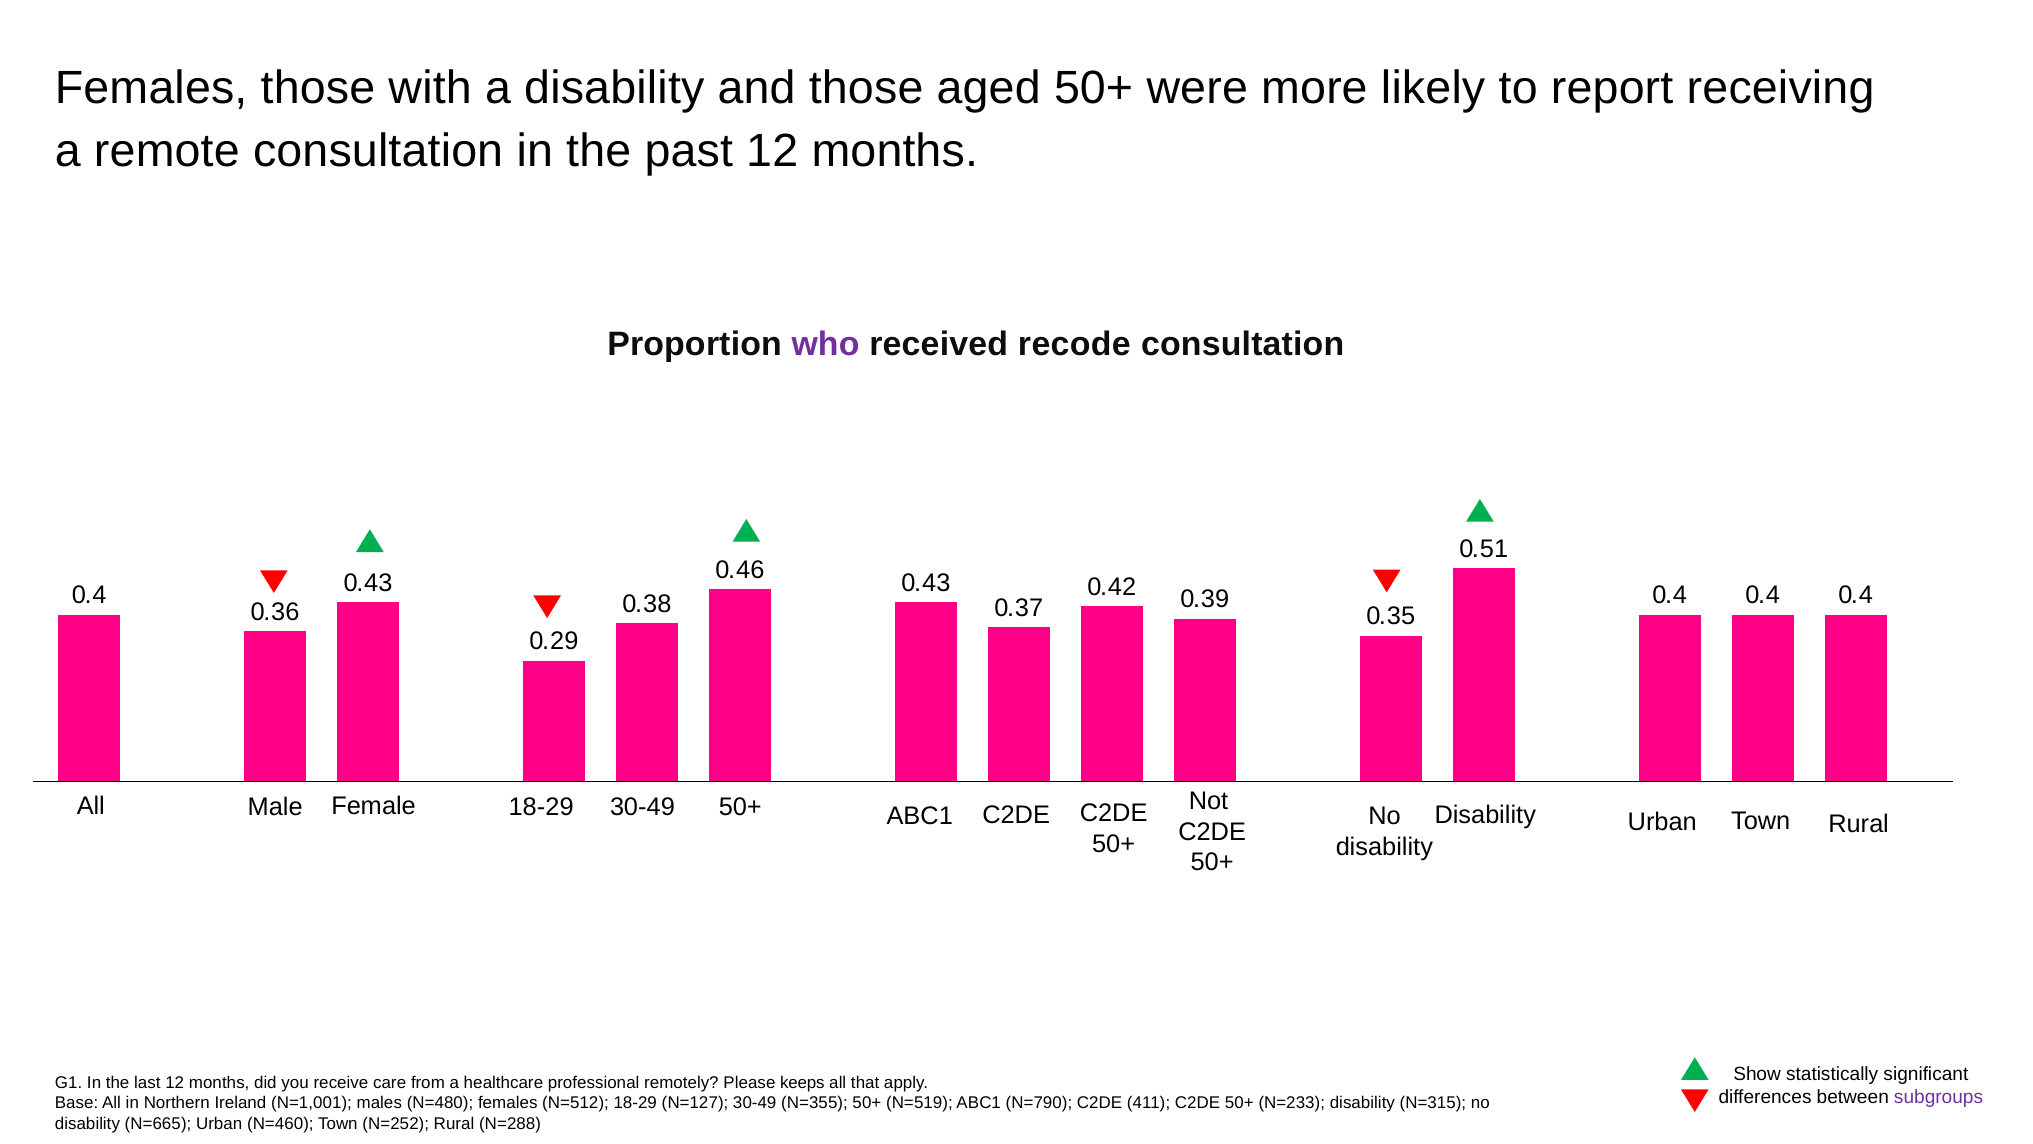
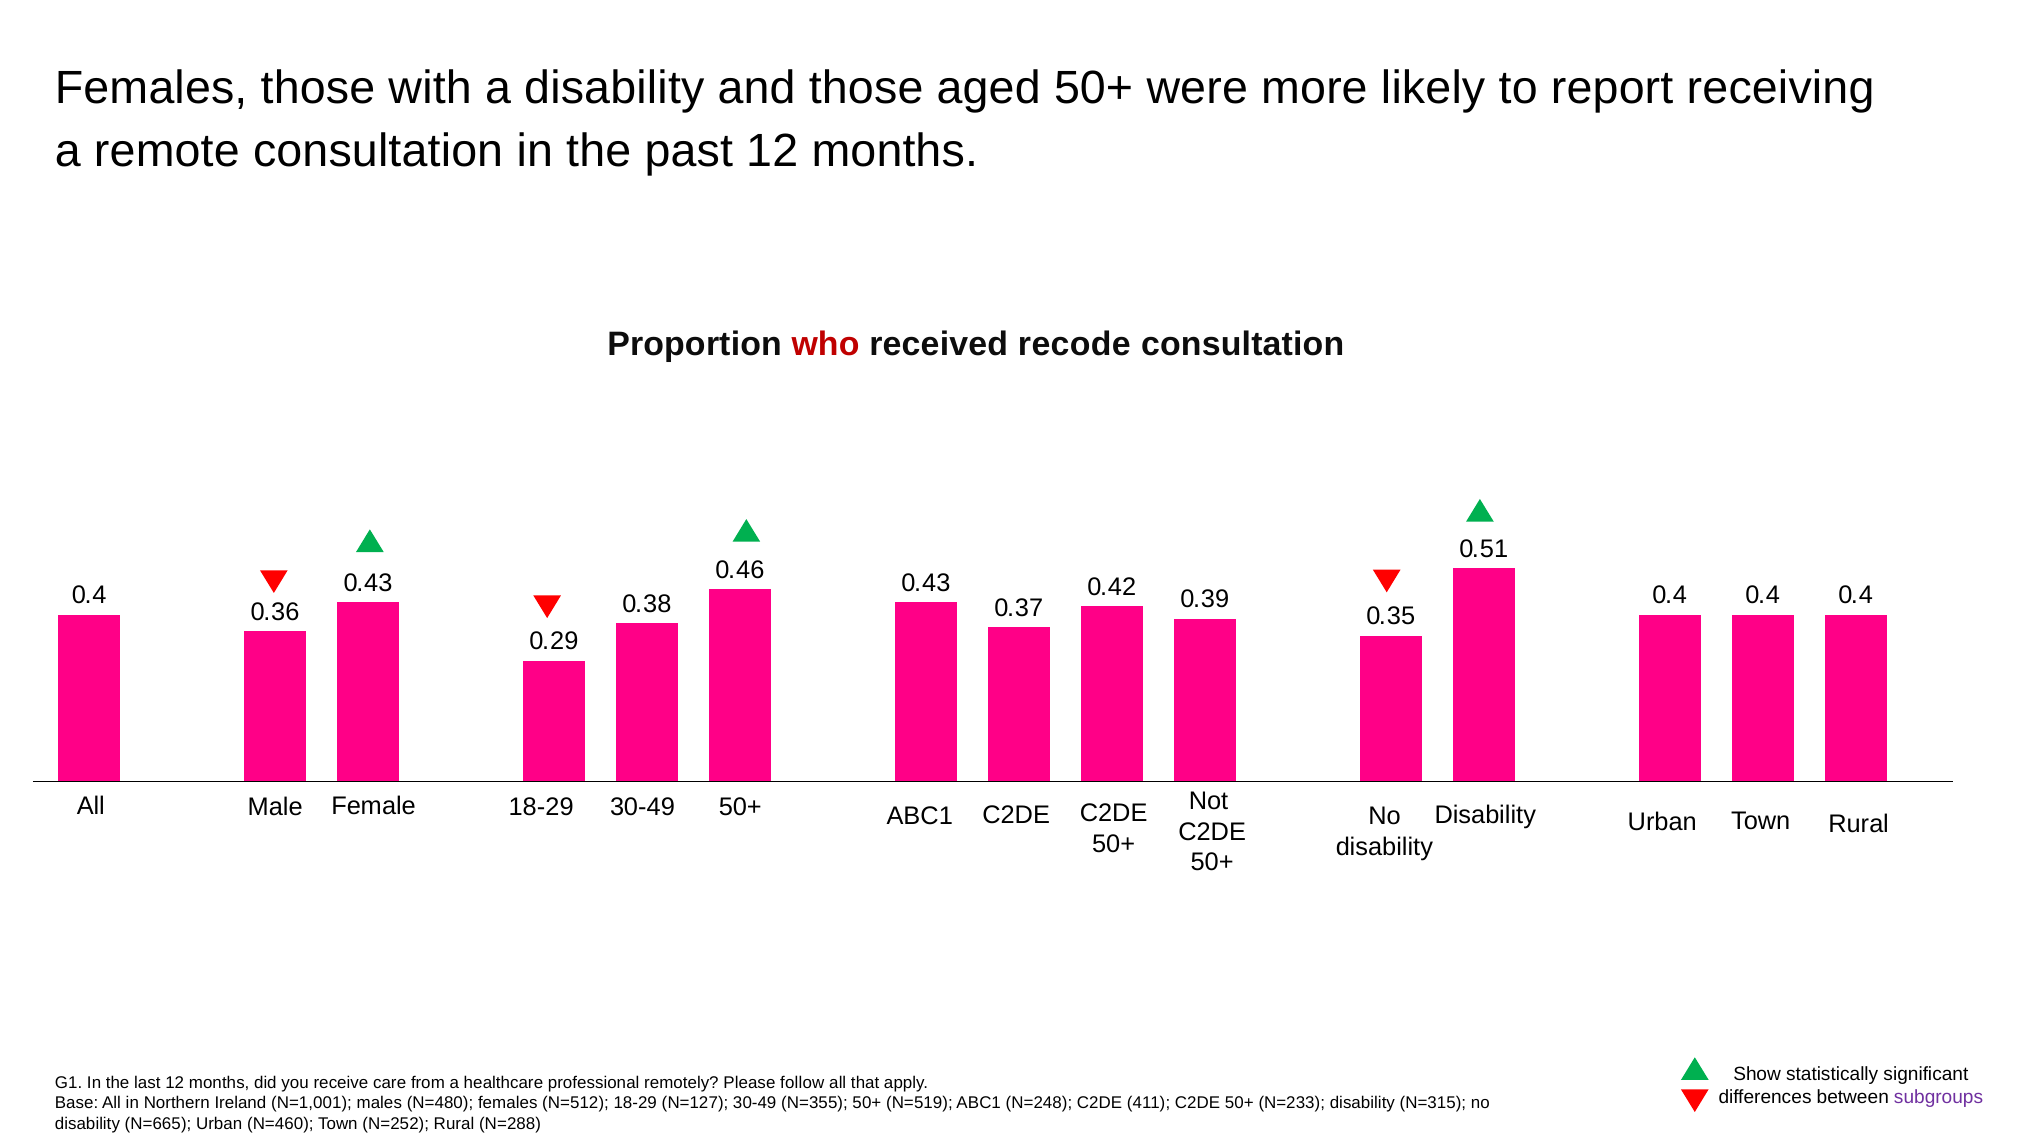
who colour: purple -> red (825, 344)
keeps: keeps -> follow (802, 1083)
N=790: N=790 -> N=248 (1039, 1103)
